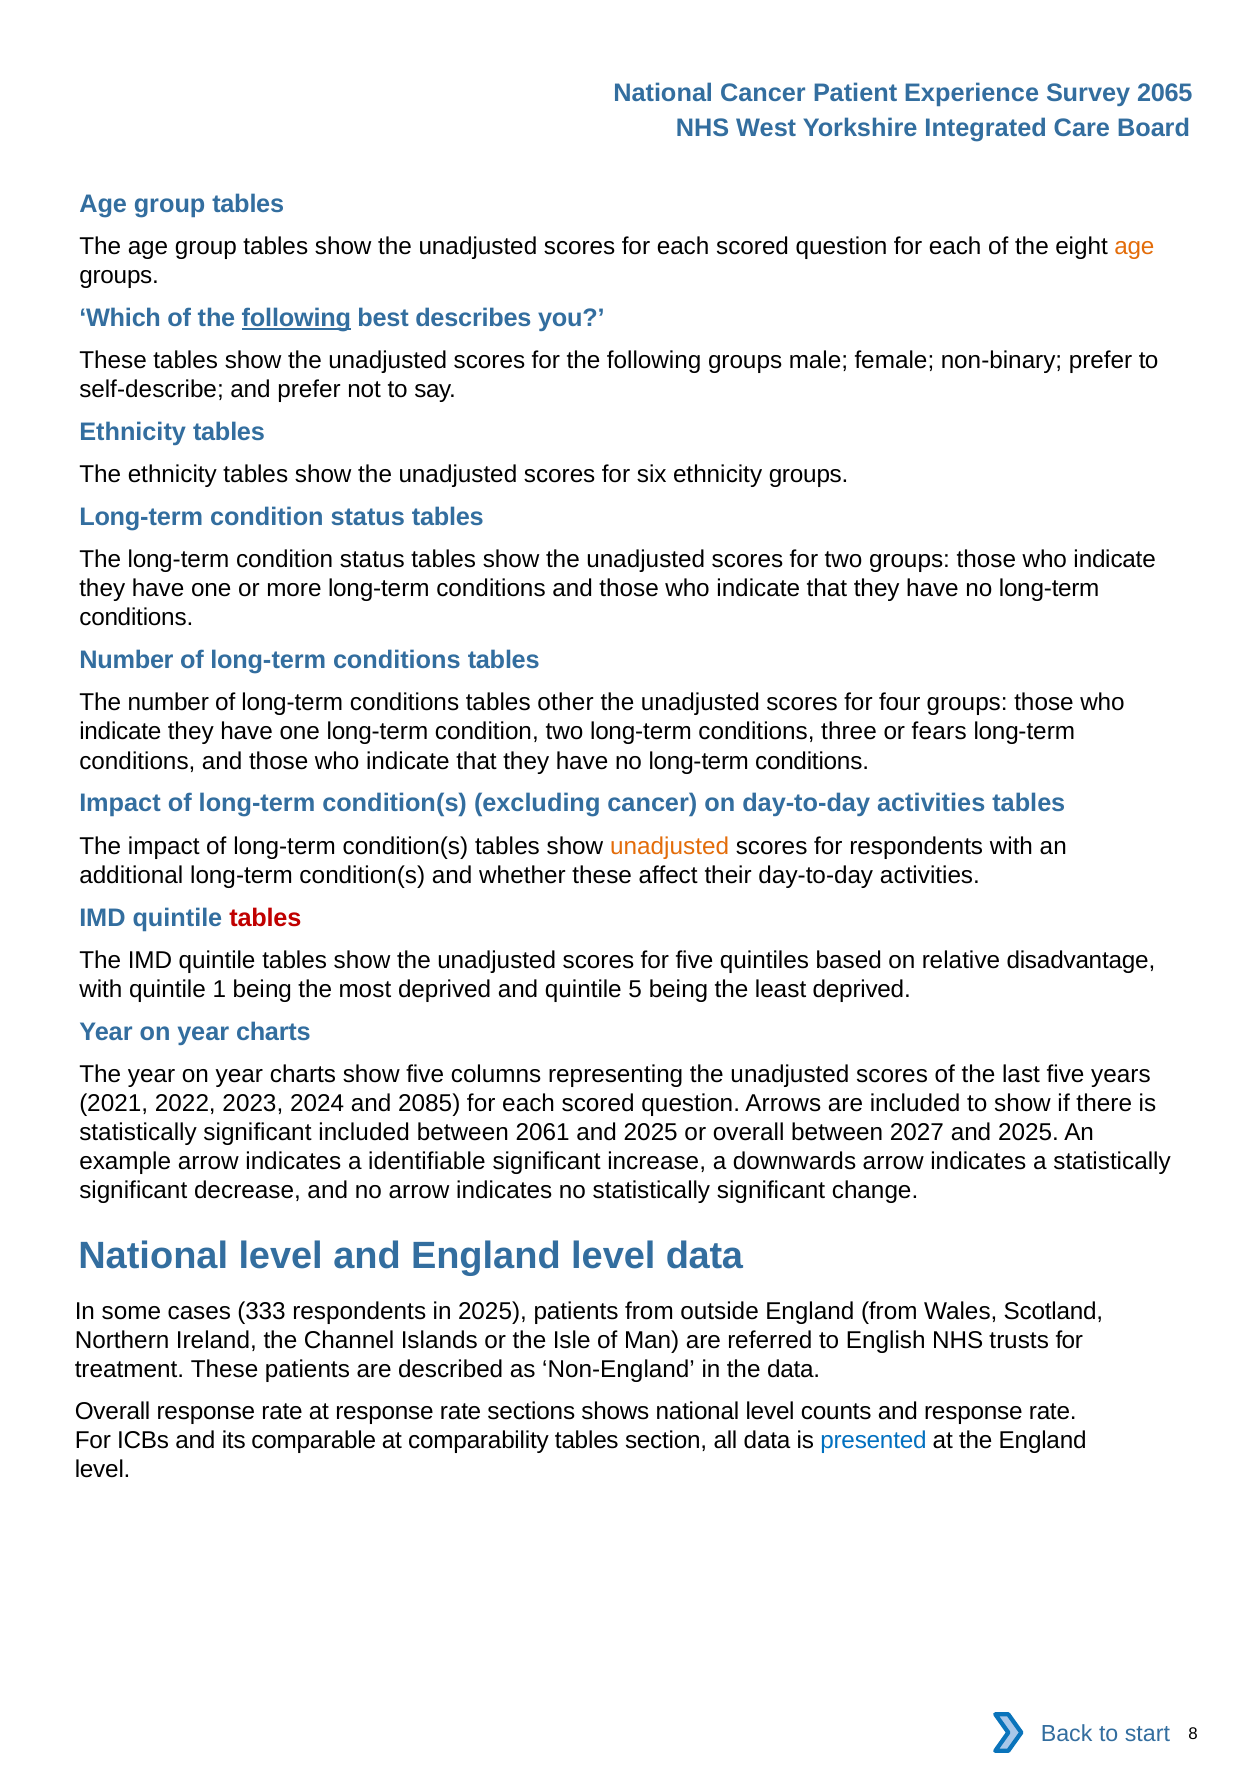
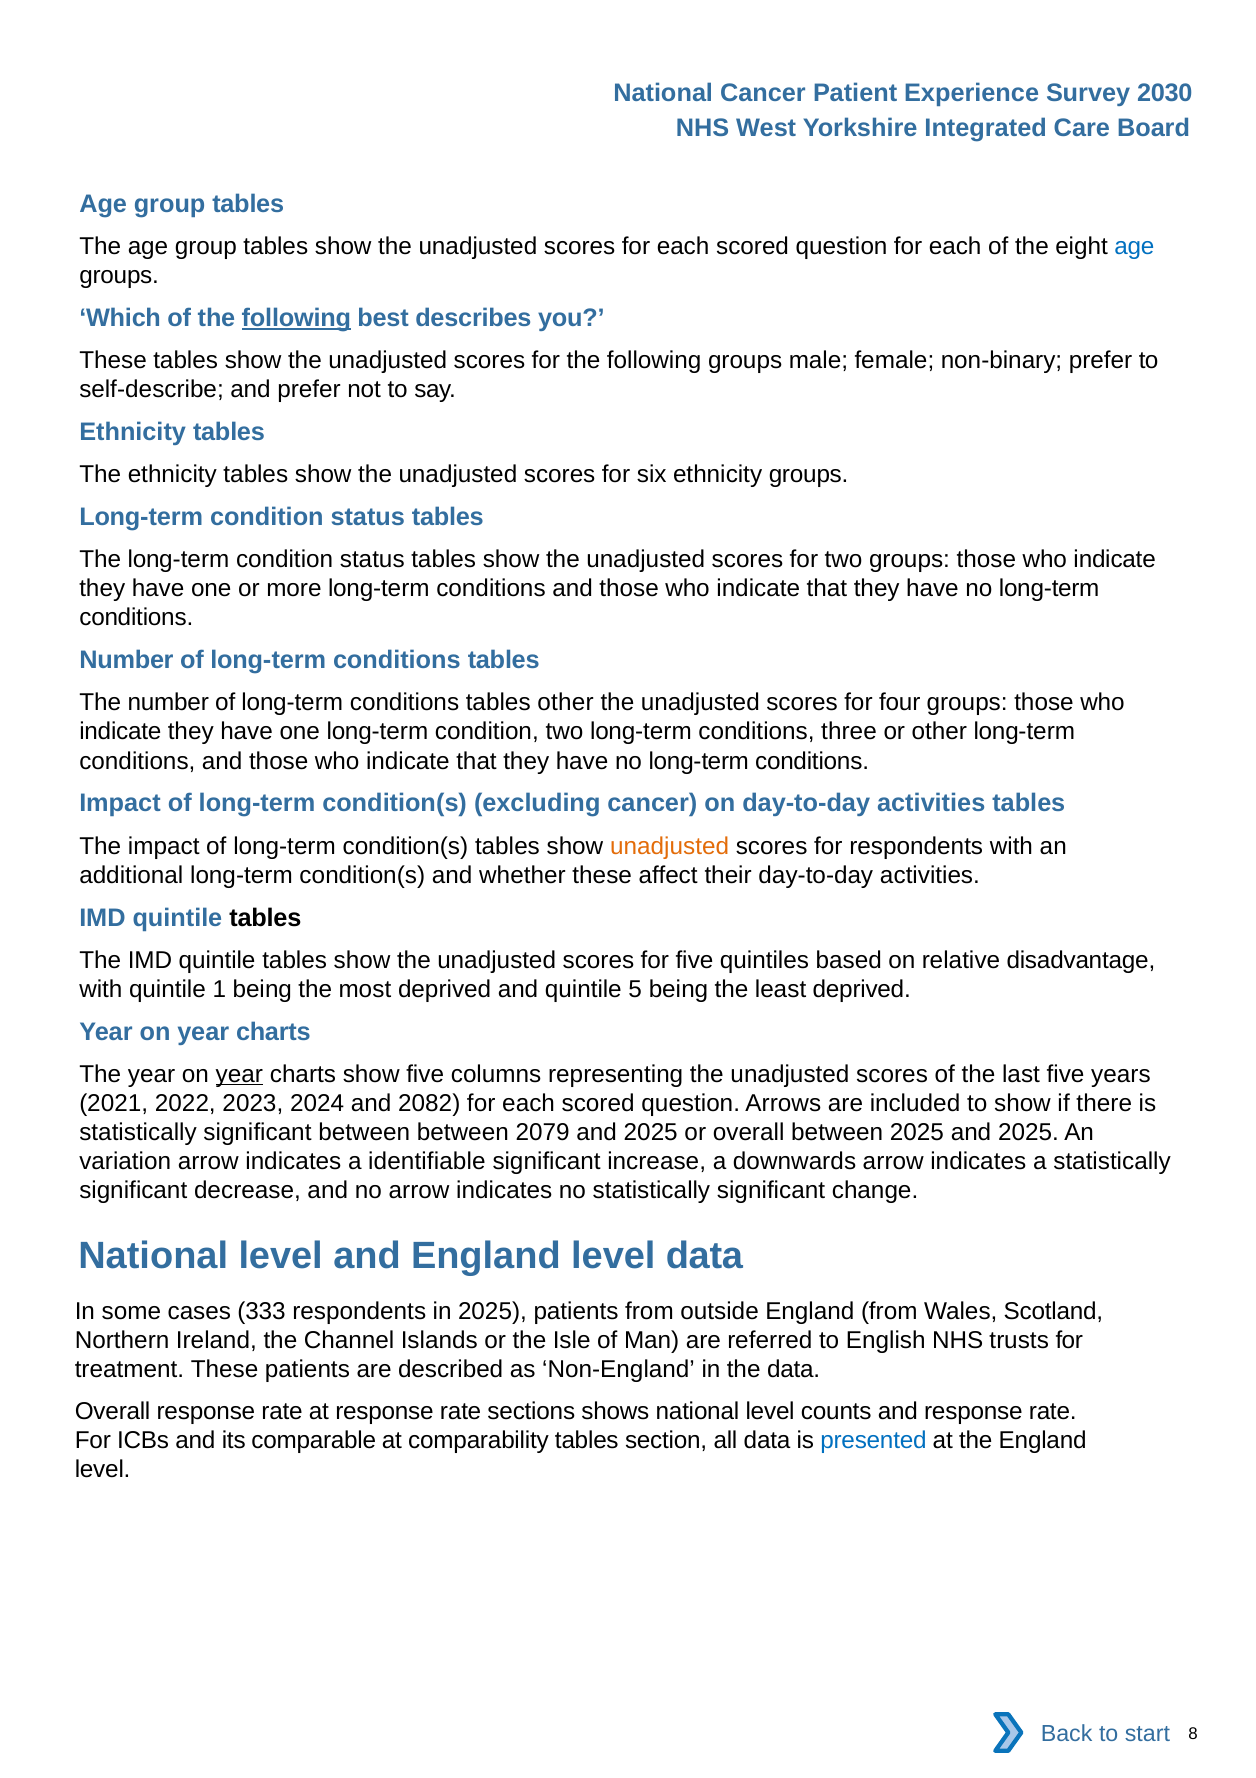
2065: 2065 -> 2030 (1165, 94)
age colour: orange -> blue (1134, 246)
or fears: fears -> other (939, 732)
tables colour: red -> black (265, 917)
year underline: none -> present (239, 1074)
2085: 2085 -> 2082 (429, 1103)
significant included: included -> between (364, 1132)
2061: 2061 -> 2079 (543, 1132)
between 2027: 2027 -> 2025 (917, 1132)
example: example -> variation (125, 1161)
